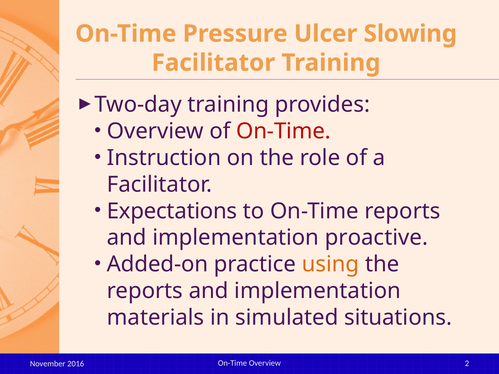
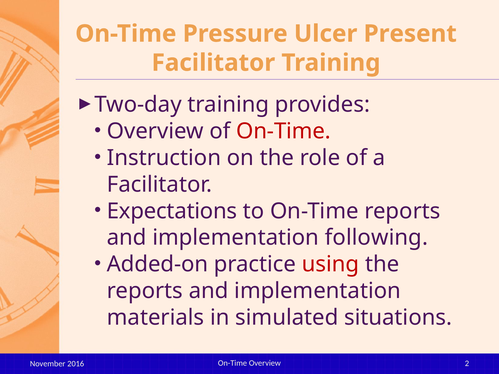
Slowing: Slowing -> Present (410, 34)
proactive: proactive -> following (376, 238)
using colour: orange -> red (331, 264)
